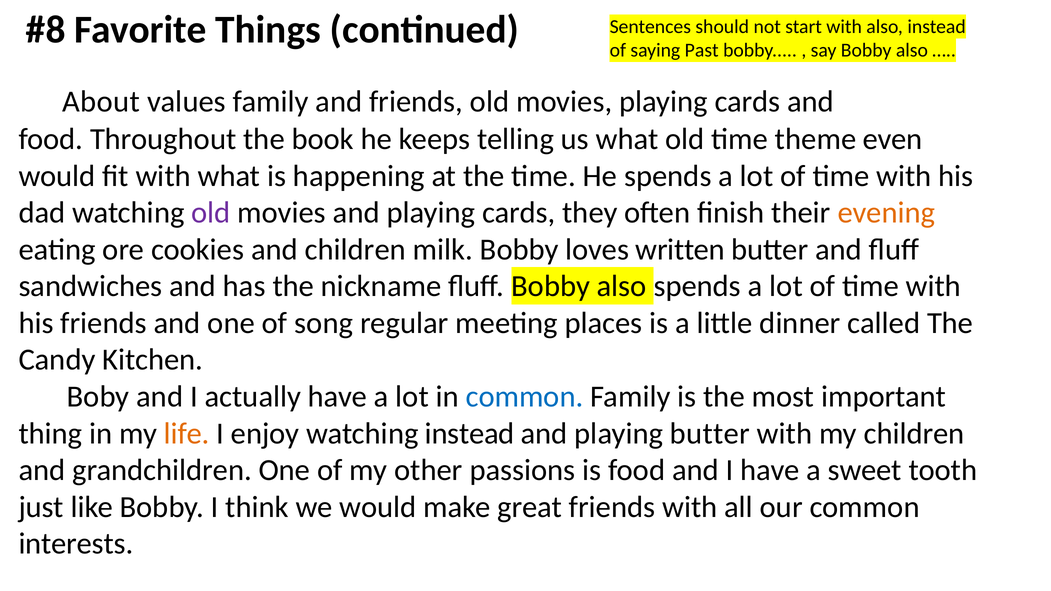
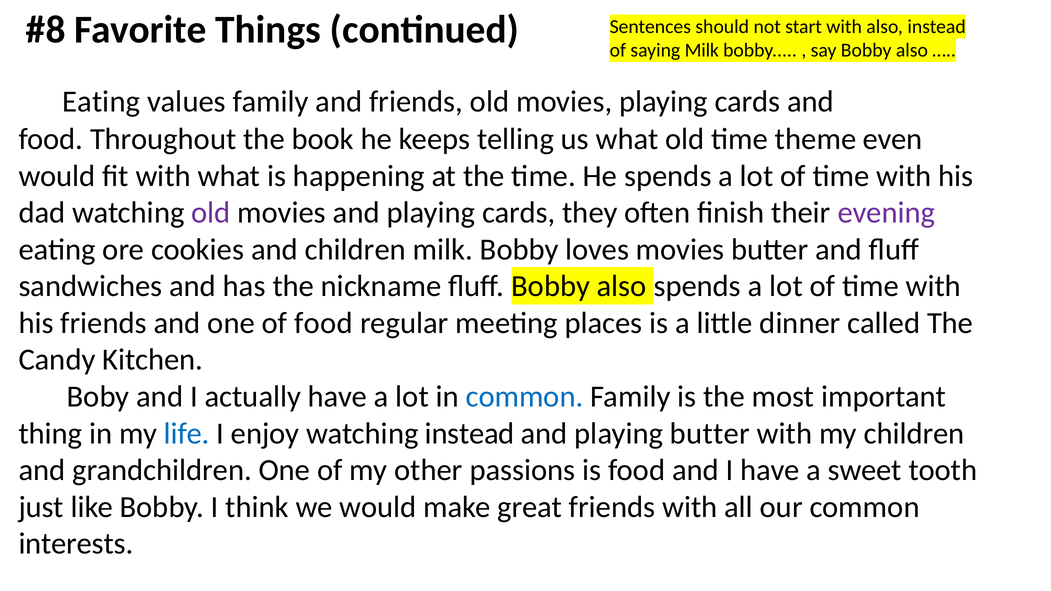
saying Past: Past -> Milk (702, 50)
About: About -> Eating (101, 101)
evening colour: orange -> purple (886, 213)
loves written: written -> movies (680, 250)
of song: song -> food (324, 323)
life colour: orange -> blue (187, 434)
